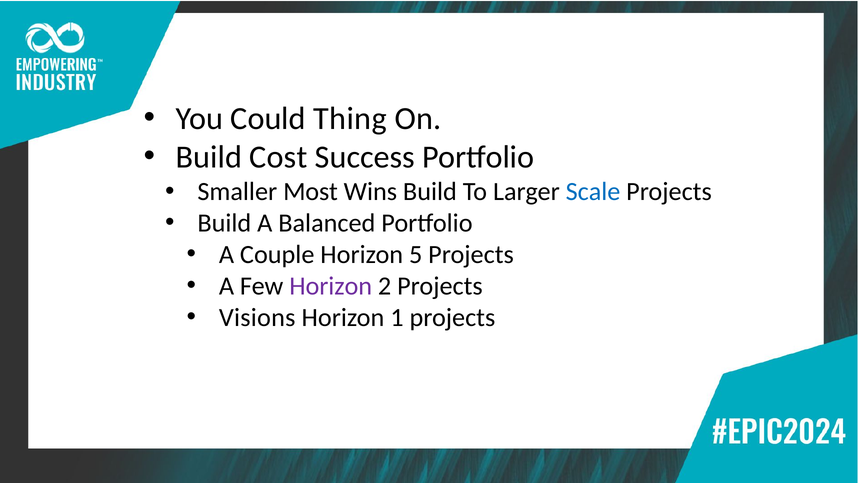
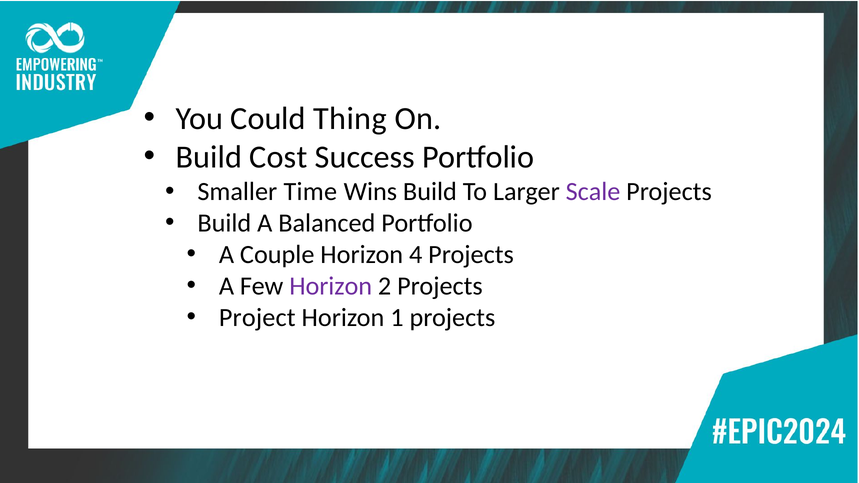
Most: Most -> Time (310, 192)
Scale colour: blue -> purple (593, 192)
5: 5 -> 4 (416, 255)
Visions: Visions -> Project (257, 318)
